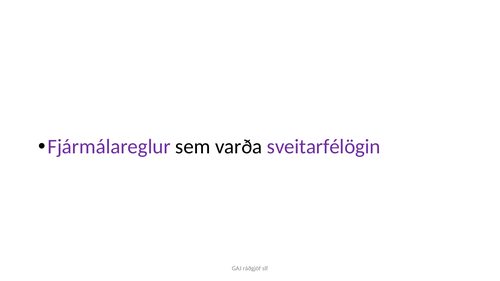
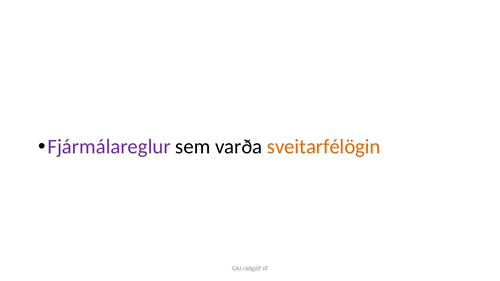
sveitarfélögin colour: purple -> orange (324, 147)
